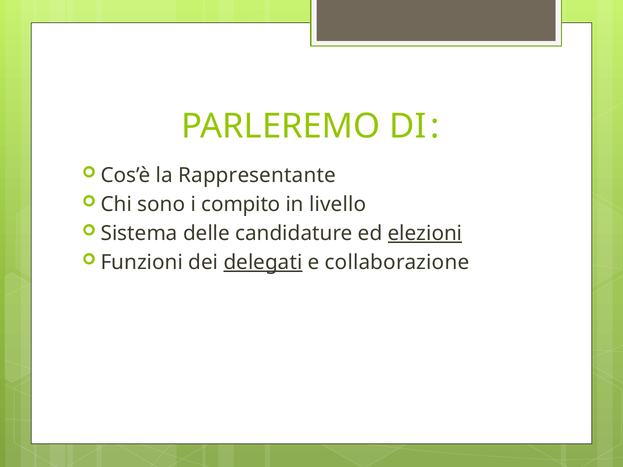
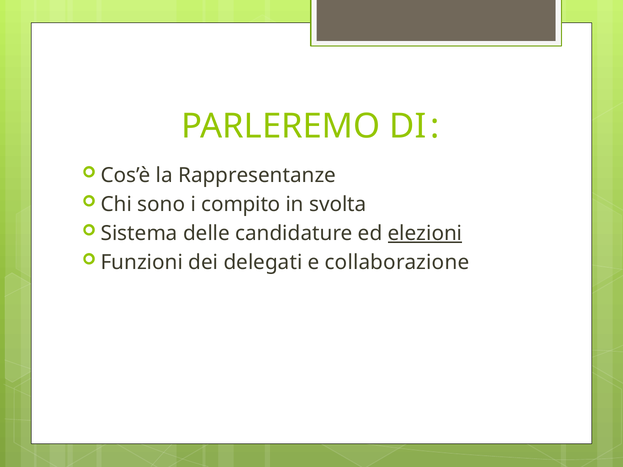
Rappresentante: Rappresentante -> Rappresentanze (257, 175)
livello: livello -> svolta (338, 204)
delegati underline: present -> none (263, 263)
